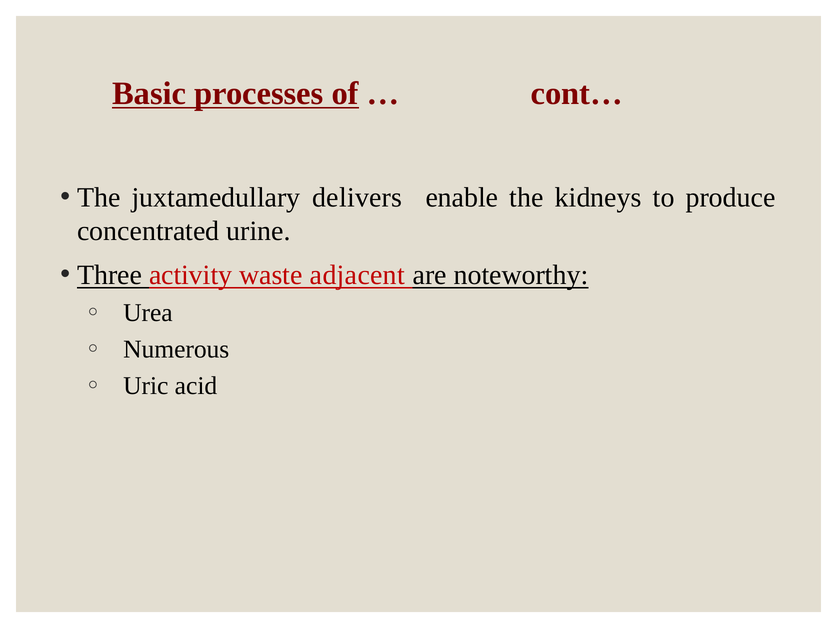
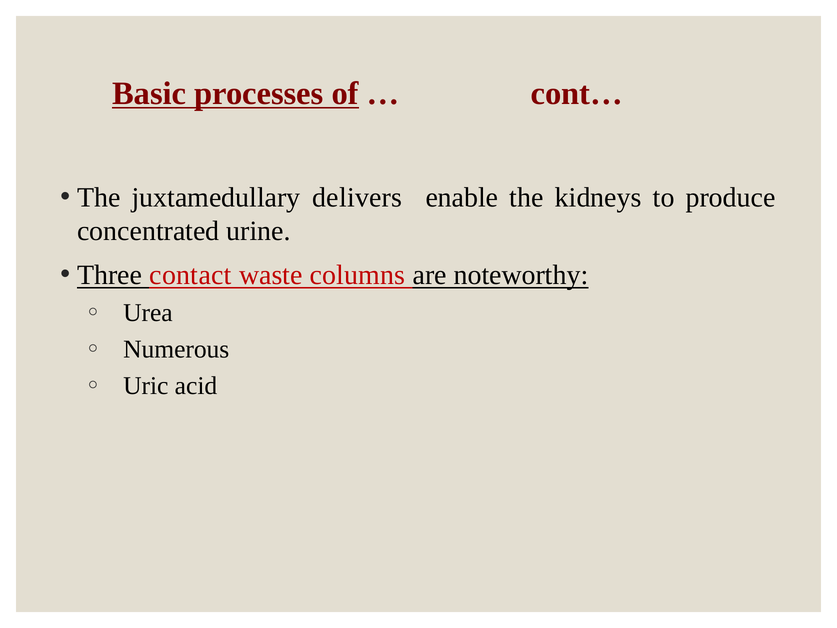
activity: activity -> contact (190, 275)
adjacent: adjacent -> columns (357, 275)
